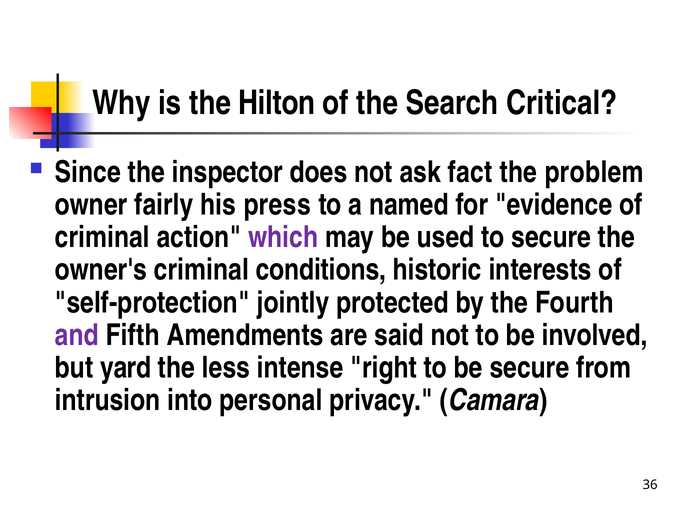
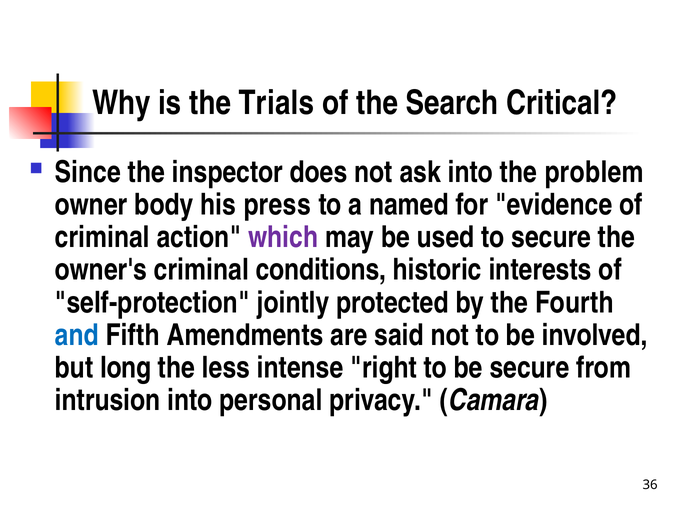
Hilton: Hilton -> Trials (276, 103)
ask fact: fact -> into (470, 172)
fairly: fairly -> body (164, 205)
and colour: purple -> blue (77, 335)
yard: yard -> long (126, 368)
